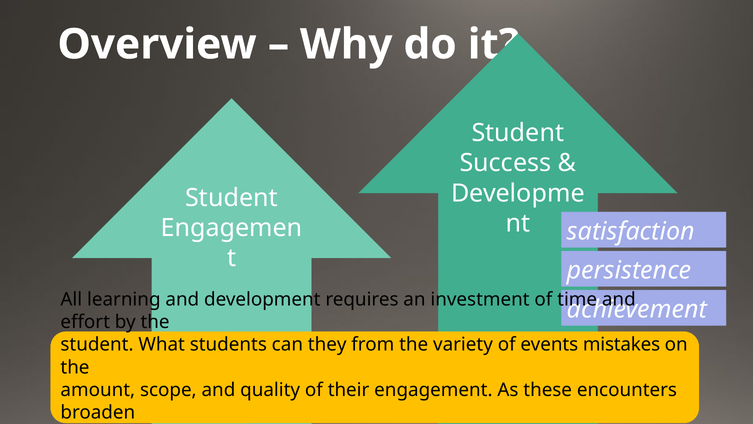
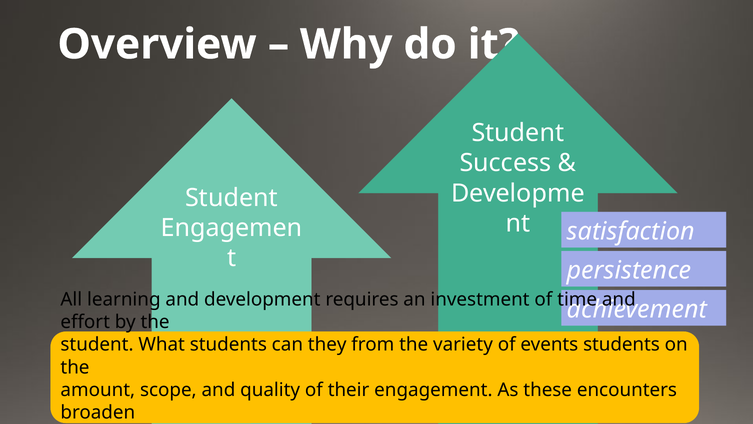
events mistakes: mistakes -> students (621, 344)
